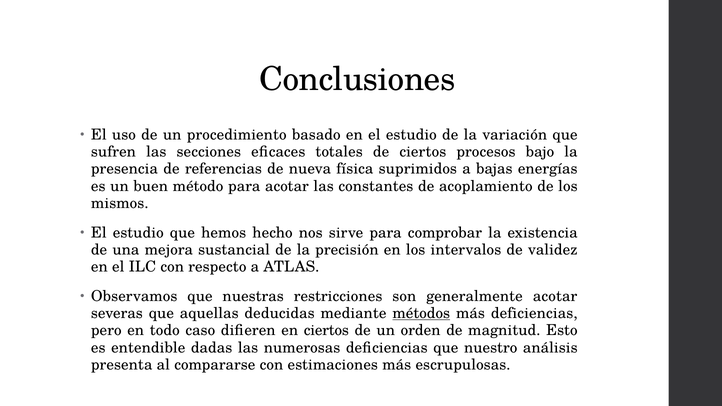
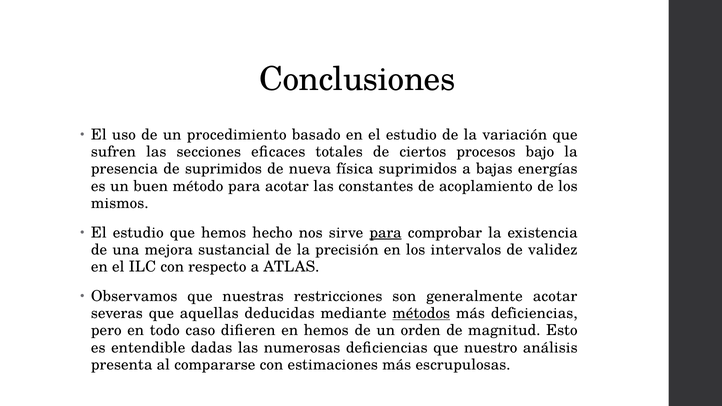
de referencias: referencias -> suprimidos (223, 169)
para underline: none -> present (386, 233)
en ciertos: ciertos -> hemos (326, 331)
